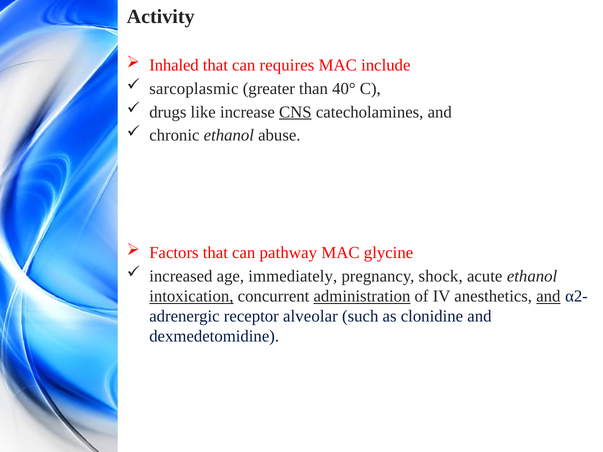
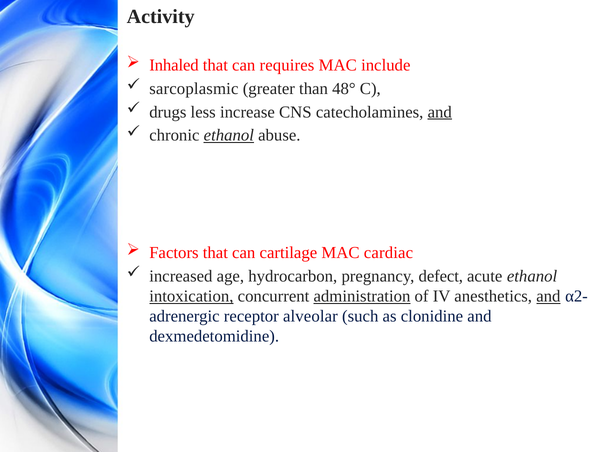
40°: 40° -> 48° (344, 89)
like: like -> less (203, 112)
CNS underline: present -> none (295, 112)
and underline: none -> present (440, 112)
ethanol underline: none -> present (229, 136)
pathway: pathway -> cartilage (288, 253)
glycine: glycine -> cardiac (388, 253)
immediately: immediately -> hydrocarbon (293, 276)
shock: shock -> defect (441, 276)
